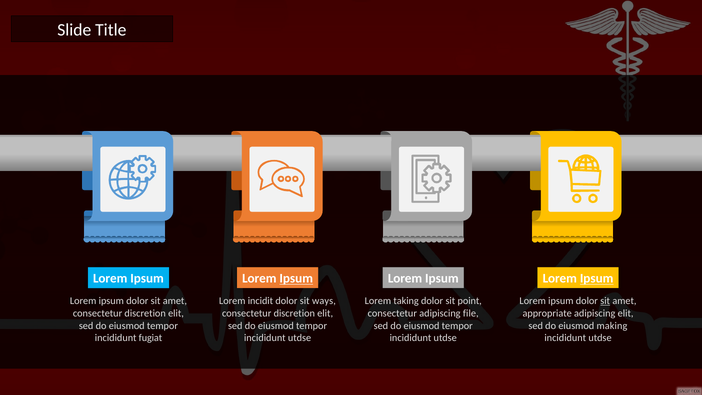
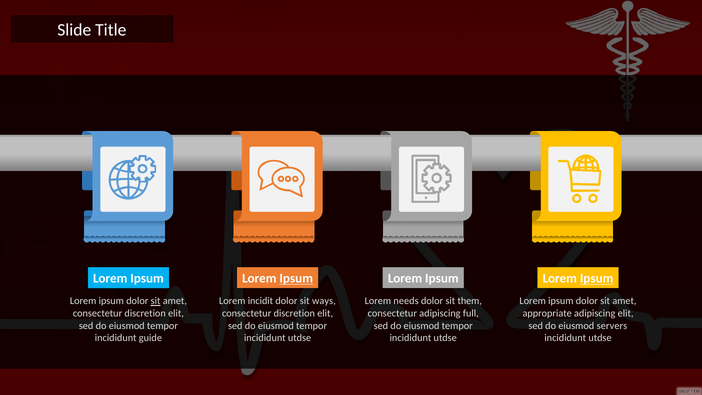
sit underline: none -> present (156, 301)
taking: taking -> needs (406, 301)
point: point -> them (470, 301)
sit underline: present -> none (605, 301)
file: file -> full (471, 313)
making: making -> servers (612, 326)
fugiat: fugiat -> guide (150, 338)
